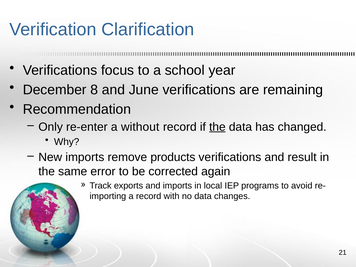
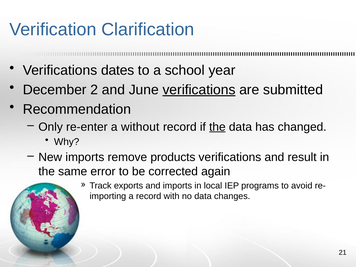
focus: focus -> dates (118, 70)
8: 8 -> 2 (94, 90)
verifications underline: none -> present (199, 90)
remaining: remaining -> submitted (293, 90)
